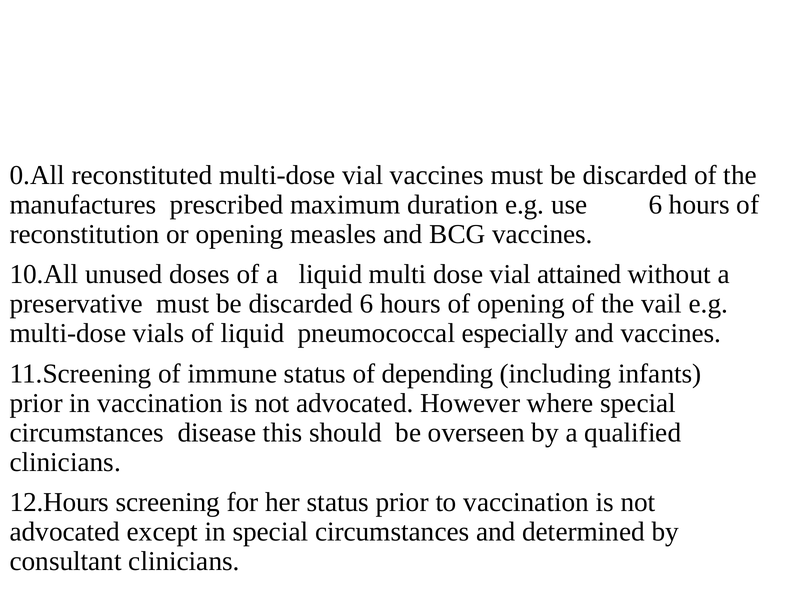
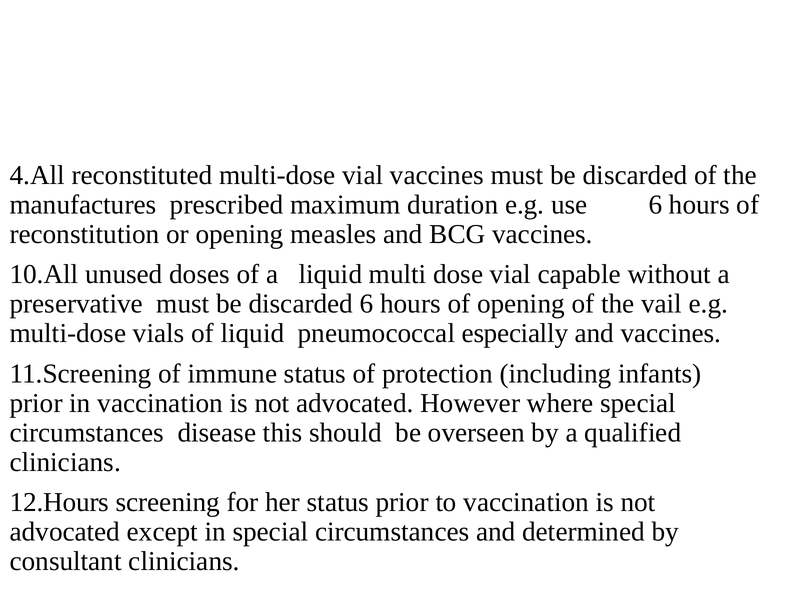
0.All: 0.All -> 4.All (37, 175)
attained: attained -> capable (579, 275)
depending: depending -> protection (437, 374)
